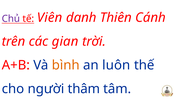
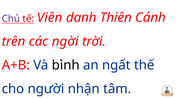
gian: gian -> ngời (65, 41)
bình colour: orange -> black (66, 65)
luôn: luôn -> ngất (116, 65)
thâm: thâm -> nhận (84, 89)
